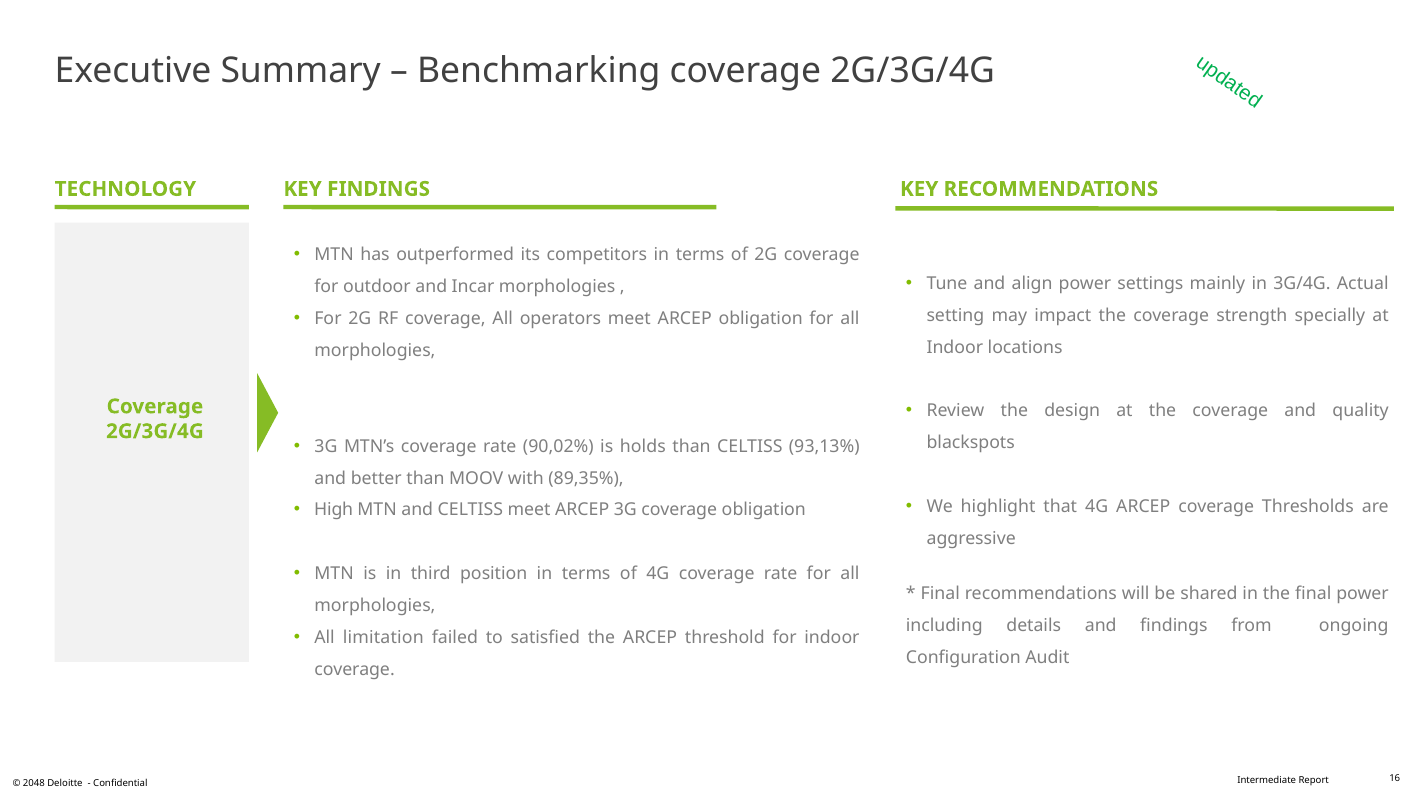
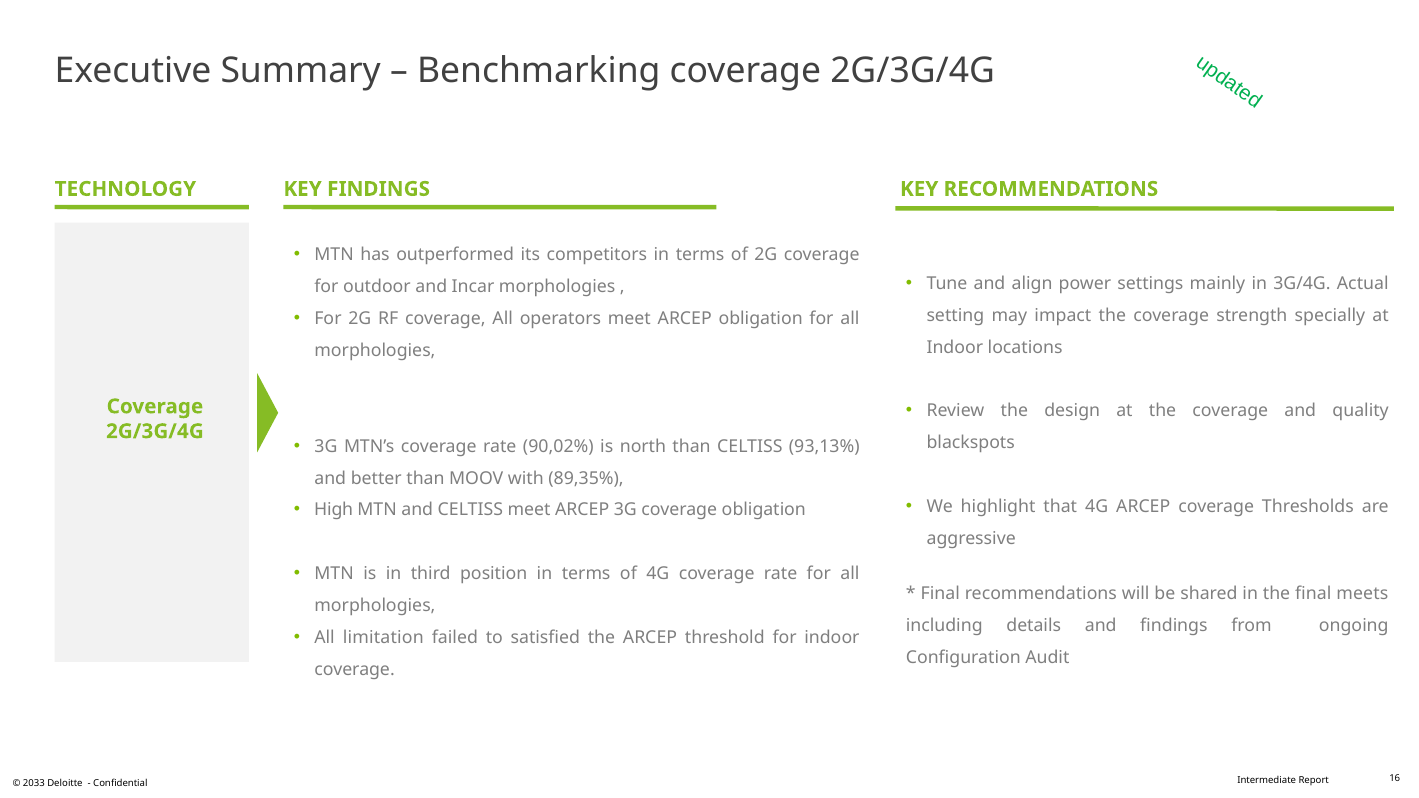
holds: holds -> north (643, 446)
final power: power -> meets (1362, 594)
2048: 2048 -> 2033 (34, 783)
